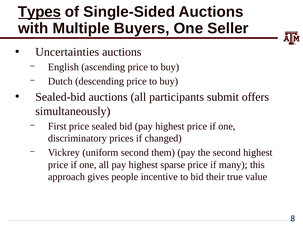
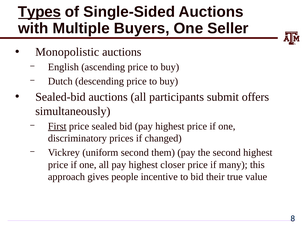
Uncertainties: Uncertainties -> Monopolistic (67, 52)
First underline: none -> present (57, 126)
sparse: sparse -> closer (173, 164)
